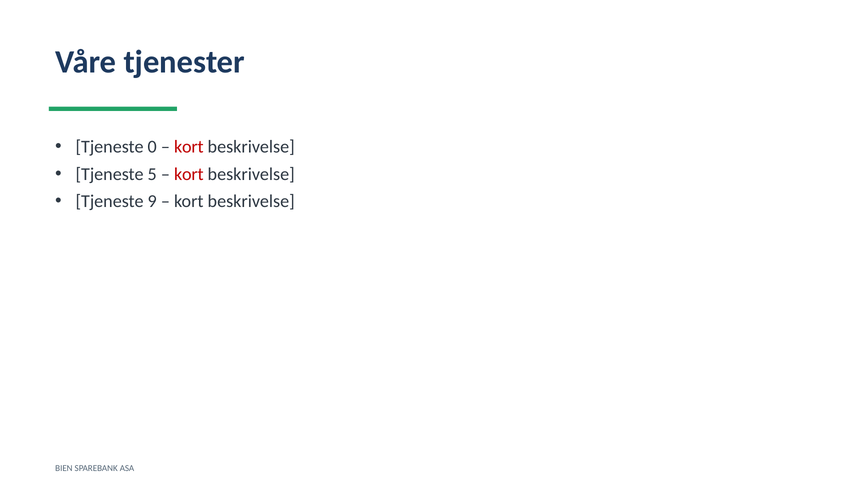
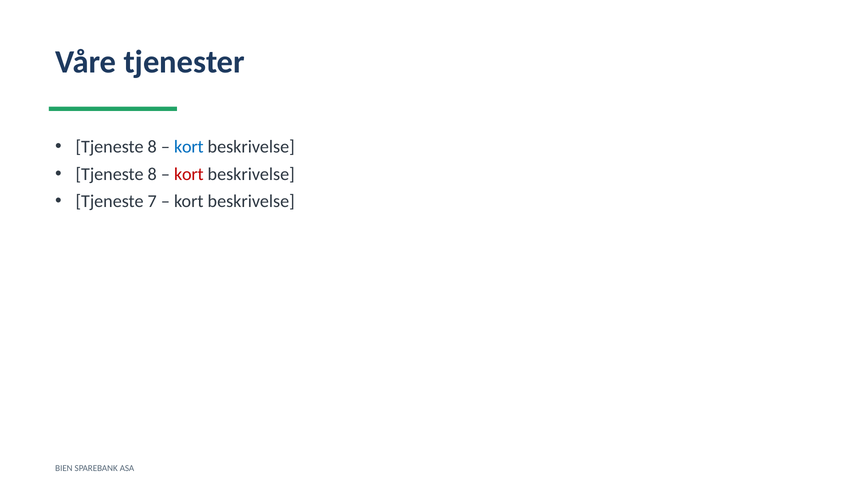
0: 0 -> 8 (152, 147)
kort colour: red -> blue (189, 147)
5: 5 -> 8 (152, 174)
9: 9 -> 7 (152, 201)
